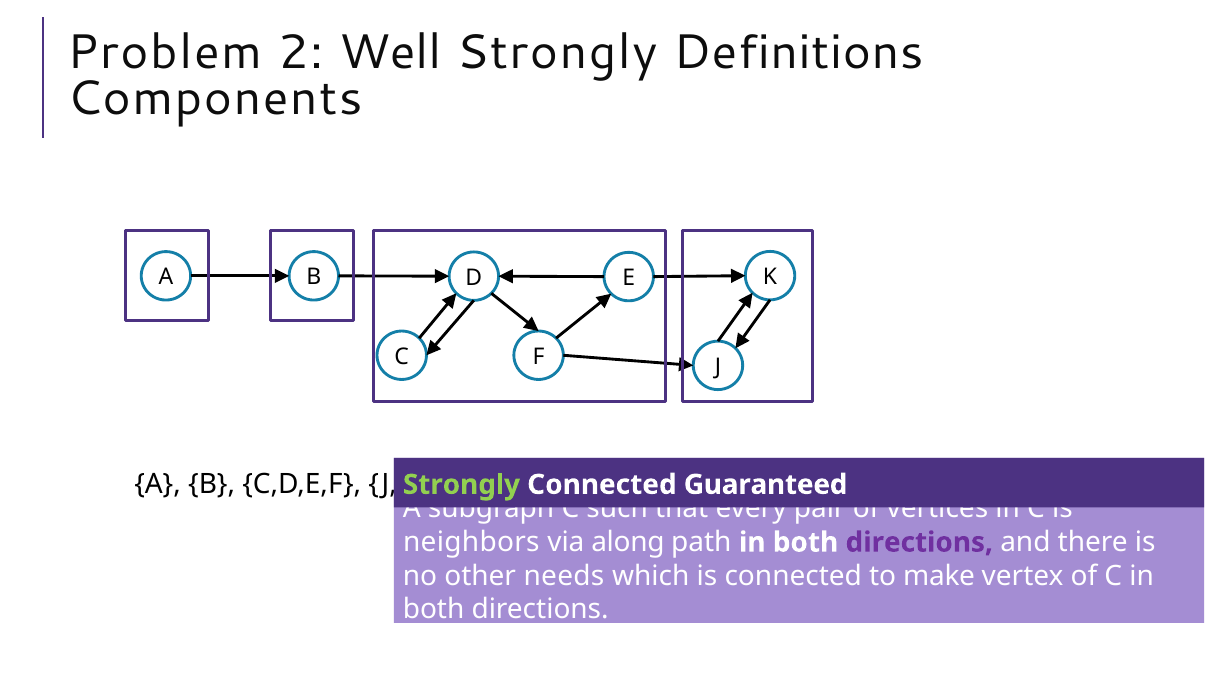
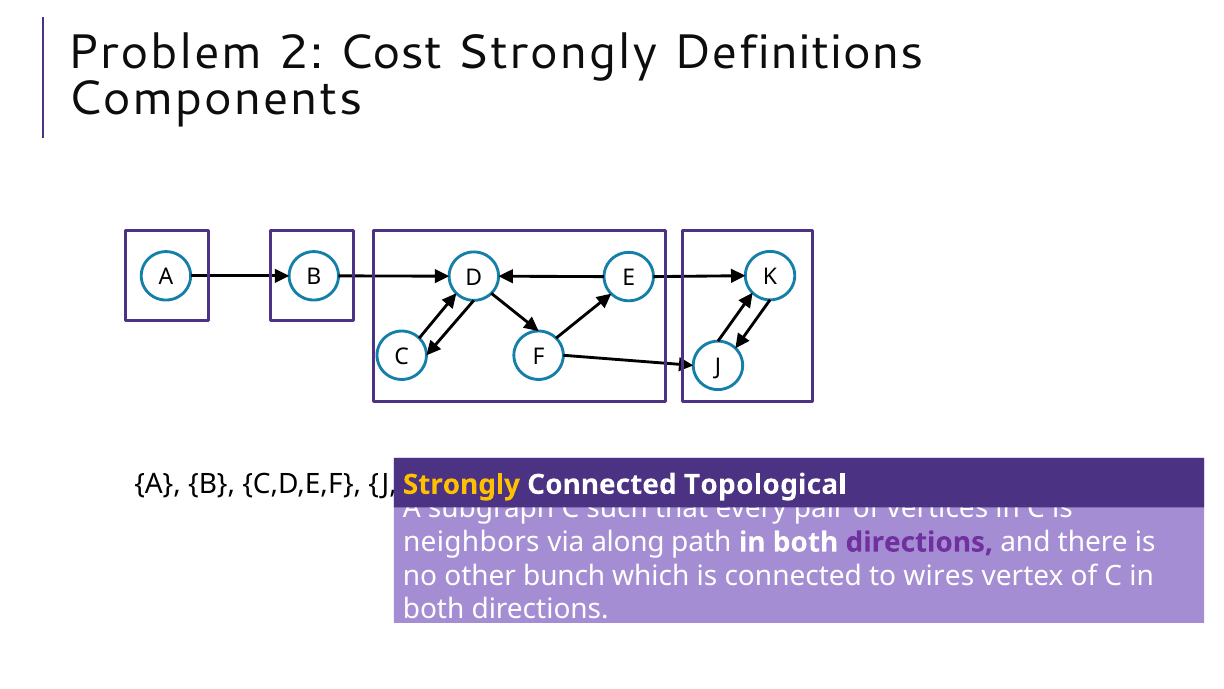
Well: Well -> Cost (390, 52)
Strongly colour: light green -> yellow (461, 484)
Guaranteed: Guaranteed -> Topological (765, 484)
needs: needs -> bunch (564, 576)
make: make -> wires (939, 576)
